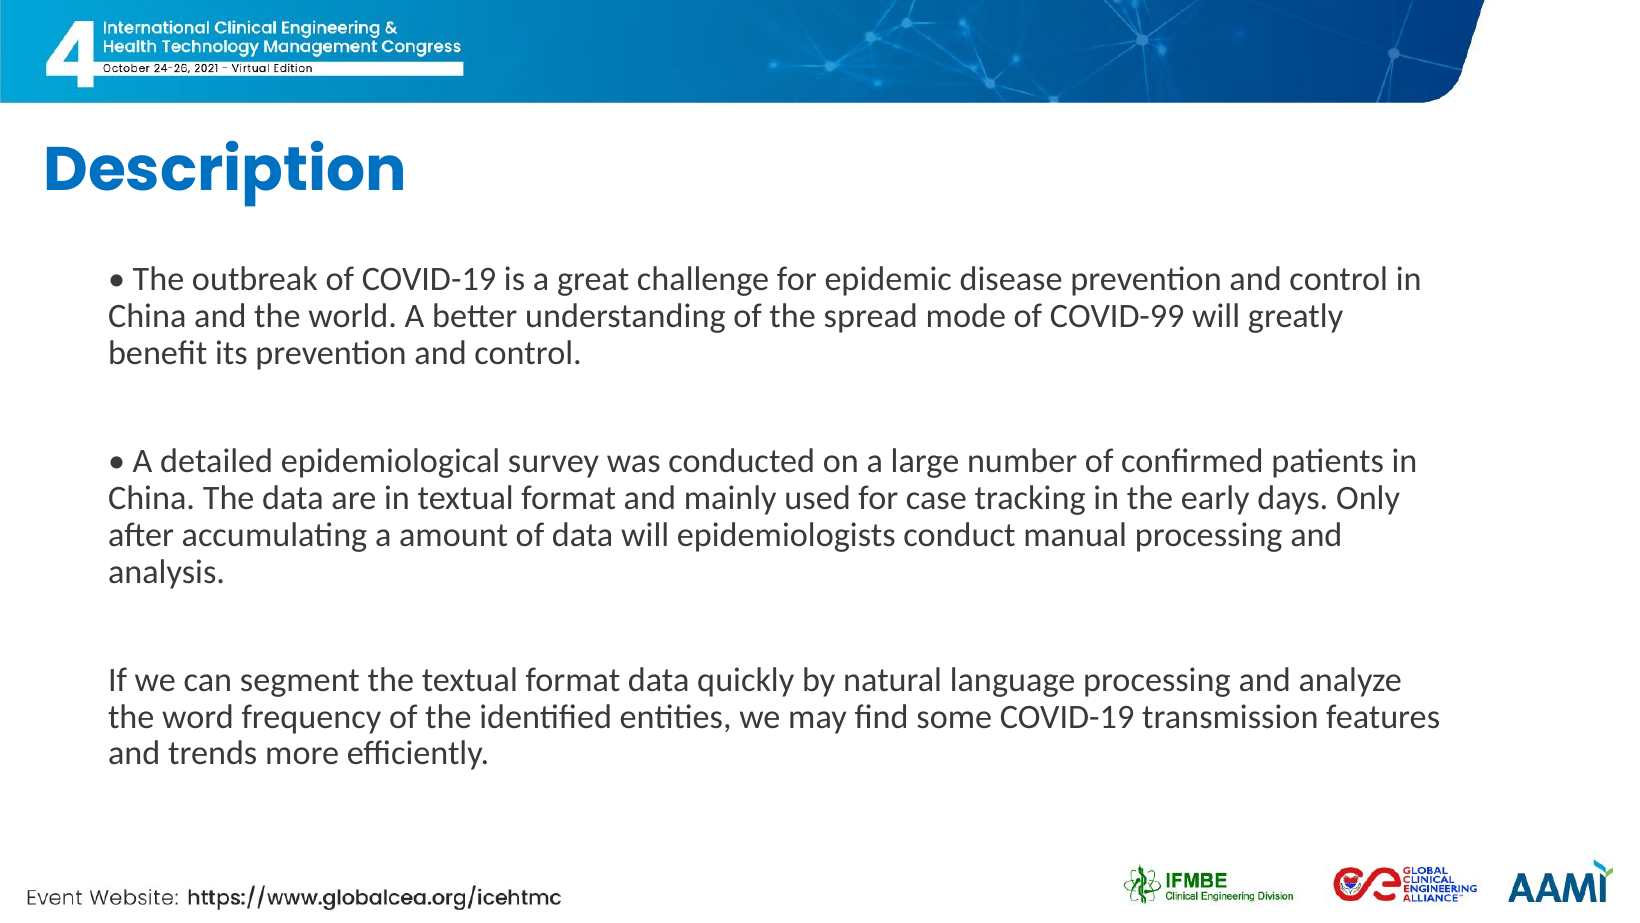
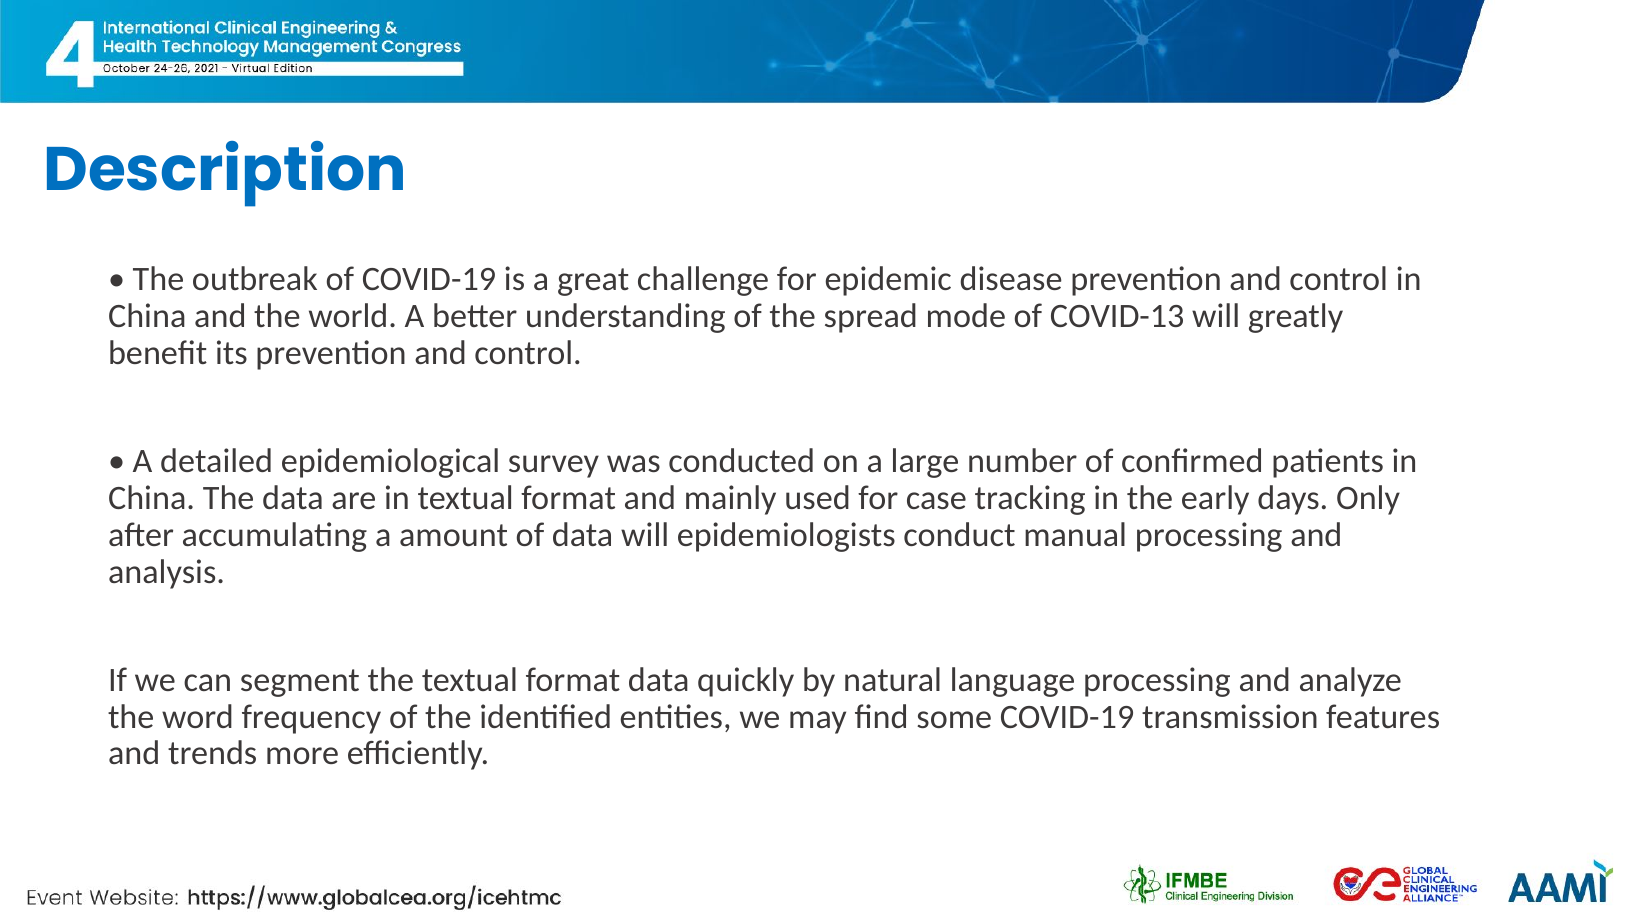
COVID-99: COVID-99 -> COVID-13 (1117, 316)
